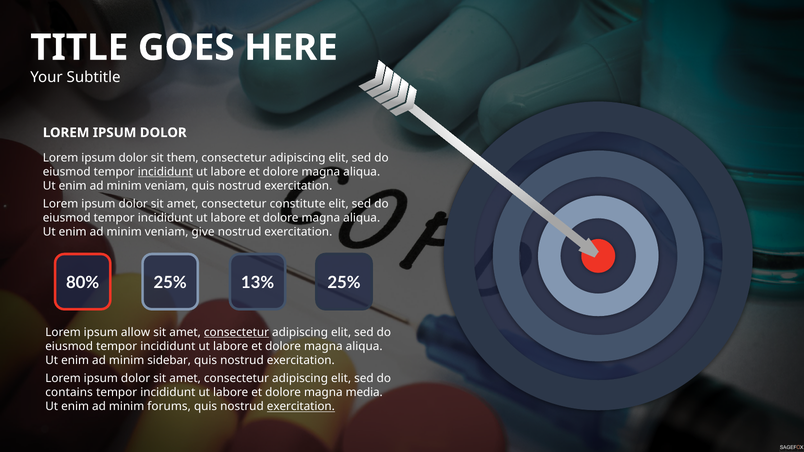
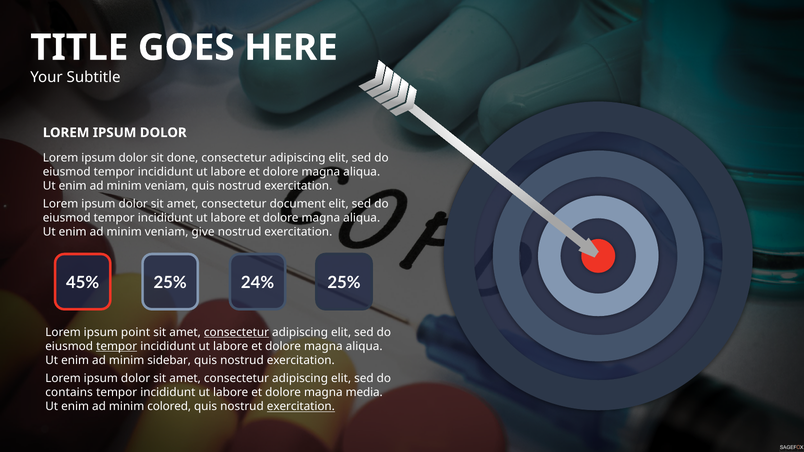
them: them -> done (183, 158)
incididunt underline: present -> none (165, 172)
constitute: constitute -> document (298, 204)
80%: 80% -> 45% (83, 283)
13%: 13% -> 24% (258, 283)
allow: allow -> point (136, 332)
tempor underline: none -> present (117, 347)
forums: forums -> colored (169, 407)
